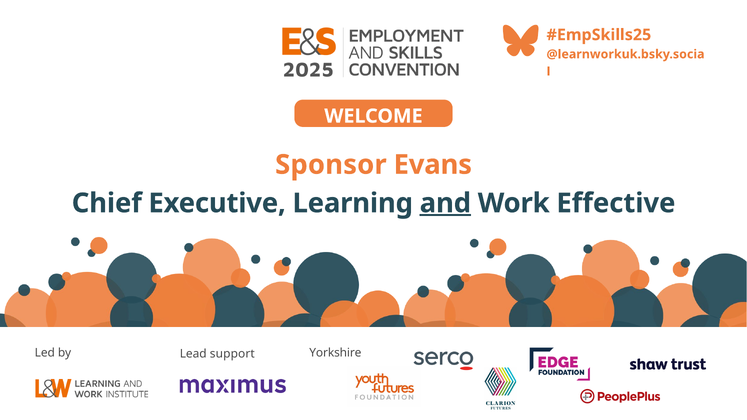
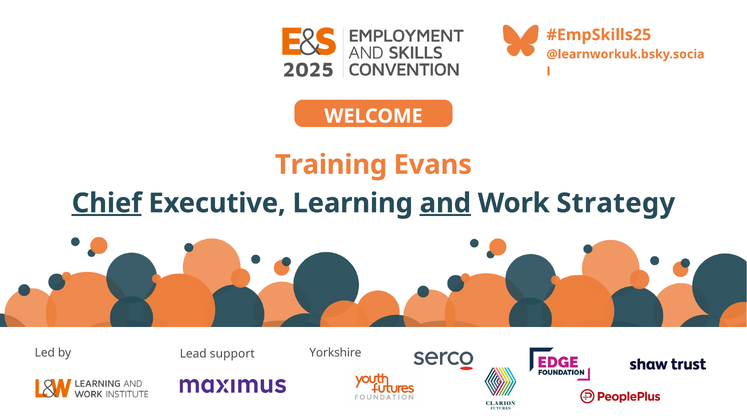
Sponsor: Sponsor -> Training (331, 165)
Chief underline: none -> present (107, 203)
Effective: Effective -> Strategy (616, 203)
